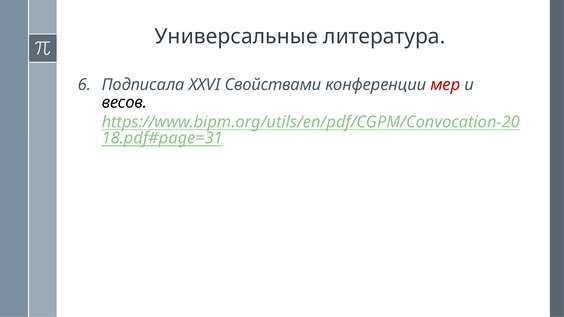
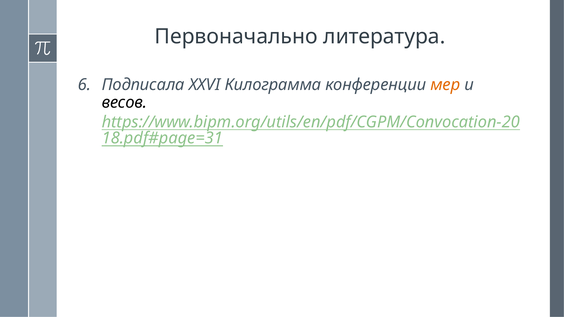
Универсальные: Универсальные -> Первоначально (236, 37)
Свойствами: Свойствами -> Килограмма (273, 85)
мер colour: red -> orange (445, 85)
